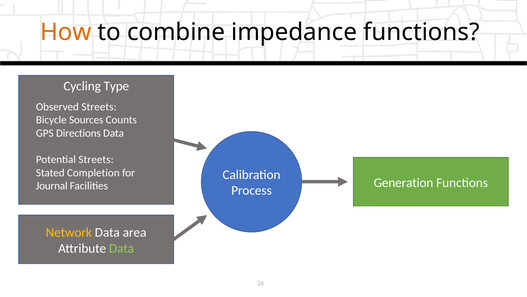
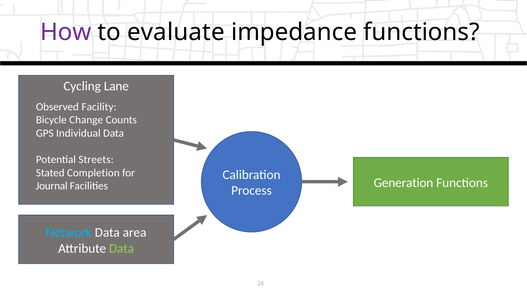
How colour: orange -> purple (66, 32)
combine: combine -> evaluate (176, 32)
Type: Type -> Lane (116, 86)
Observed Streets: Streets -> Facility (99, 106)
Sources: Sources -> Change (86, 120)
Directions: Directions -> Individual (78, 133)
Network colour: yellow -> light blue (69, 232)
